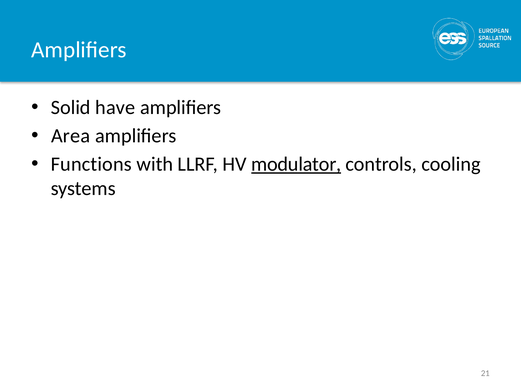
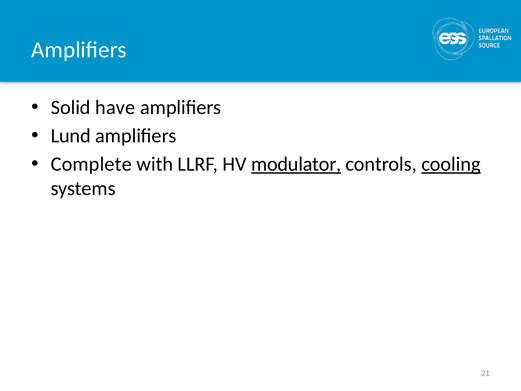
Area: Area -> Lund (71, 136)
Functions: Functions -> Complete (91, 164)
cooling underline: none -> present (451, 164)
